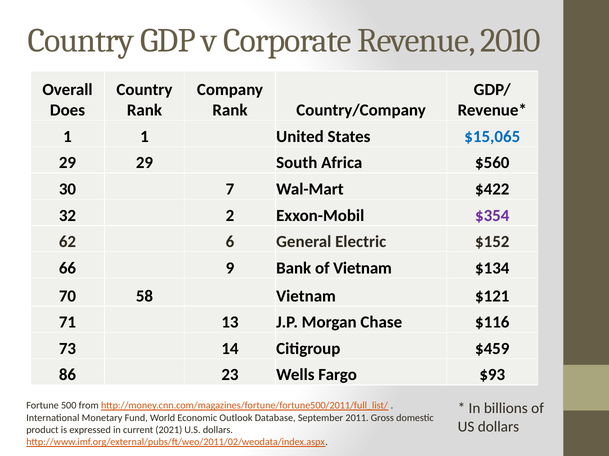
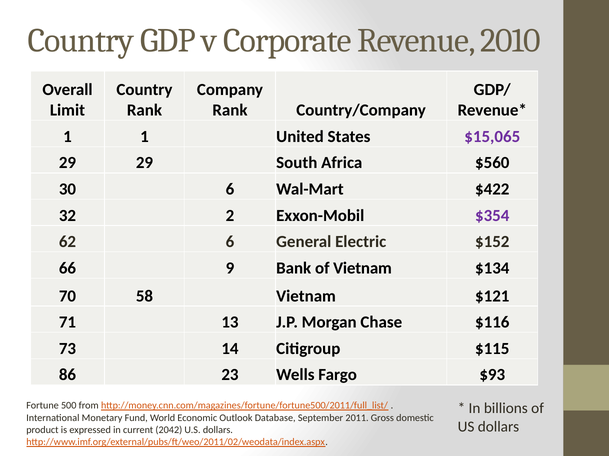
Does: Does -> Limit (67, 110)
$15,065 colour: blue -> purple (492, 137)
30 7: 7 -> 6 (230, 189)
$459: $459 -> $115 (492, 349)
2021: 2021 -> 2042 (169, 431)
